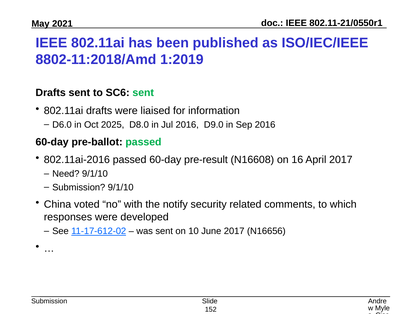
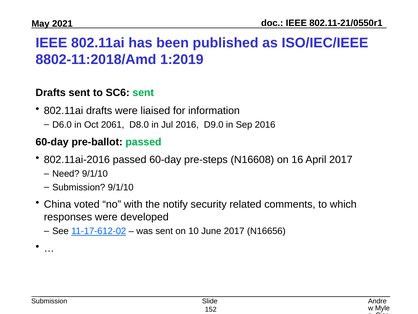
2025: 2025 -> 2061 (113, 125)
pre-result: pre-result -> pre-steps (206, 159)
